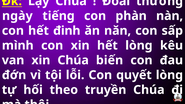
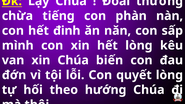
ngày: ngày -> chừa (17, 16)
truyền: truyền -> hướng (106, 90)
